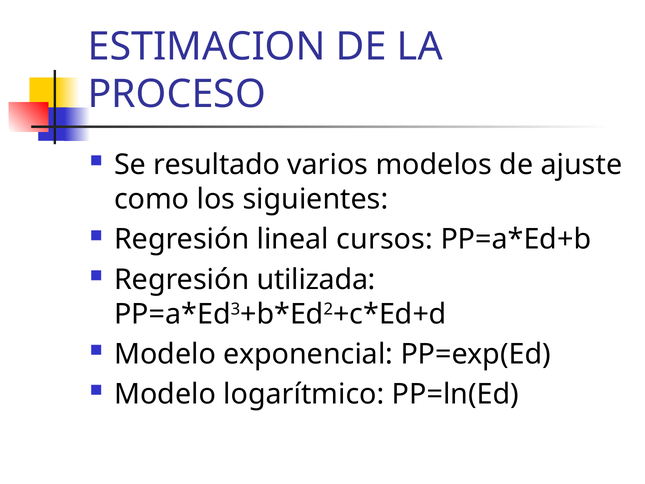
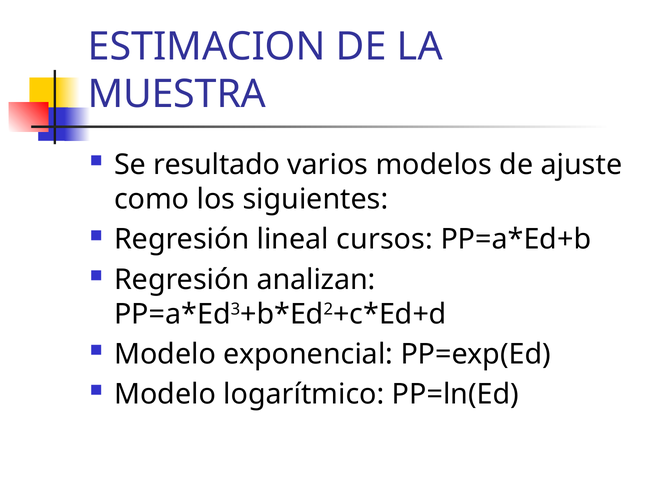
PROCESO: PROCESO -> MUESTRA (177, 94)
utilizada: utilizada -> analizan (316, 279)
